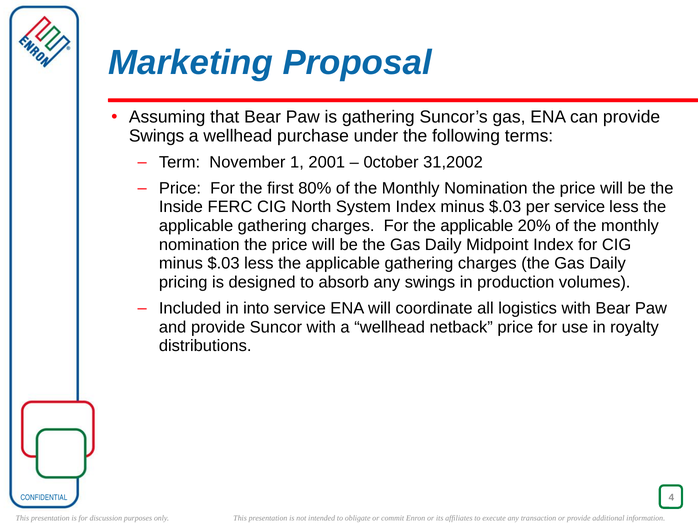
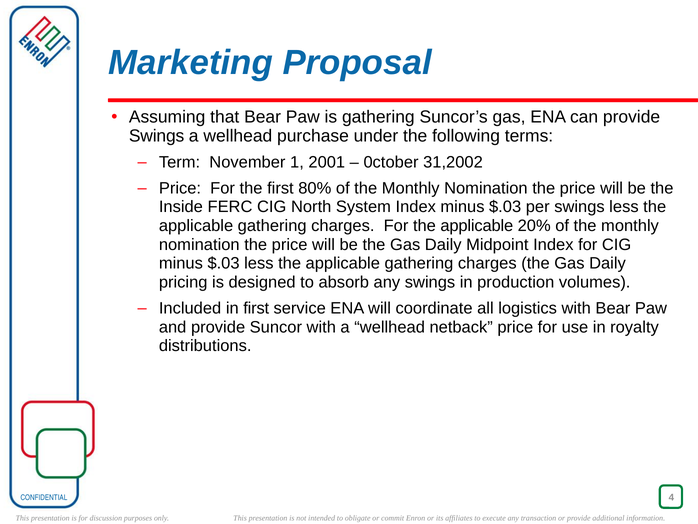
per service: service -> swings (579, 207)
in into: into -> first (256, 308)
